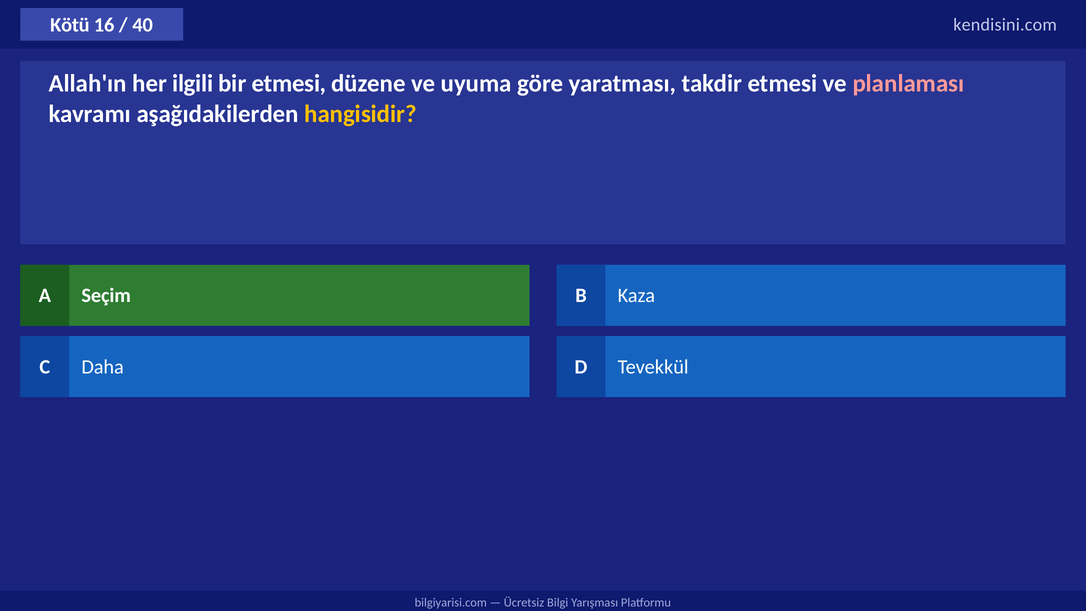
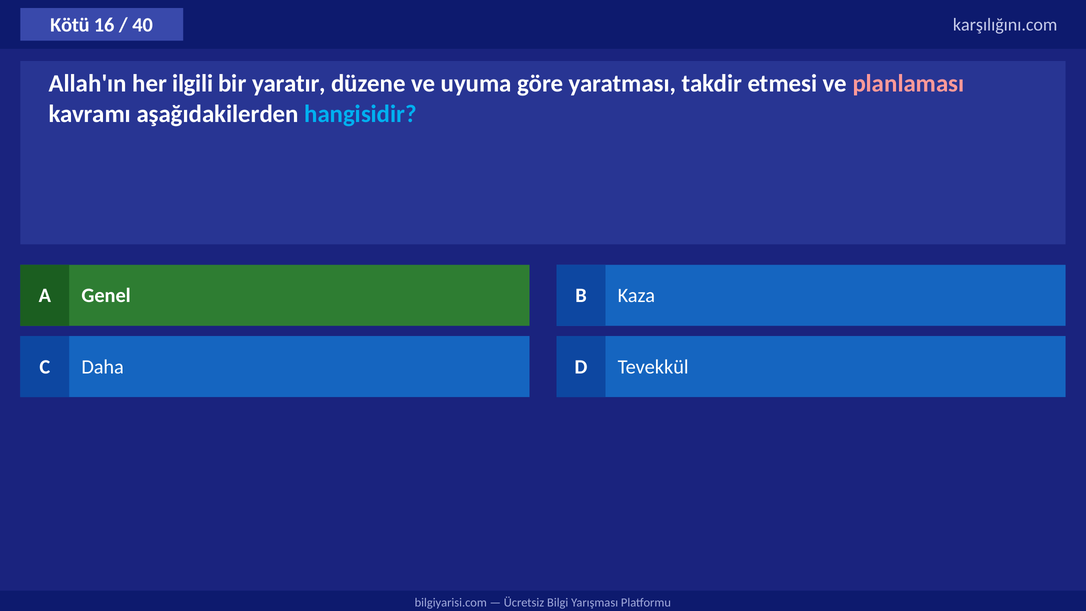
kendisini.com: kendisini.com -> karşılığını.com (1005, 25)
bir etmesi: etmesi -> yaratır (289, 84)
hangisidir colour: yellow -> light blue (360, 114)
Seçim: Seçim -> Genel (106, 296)
